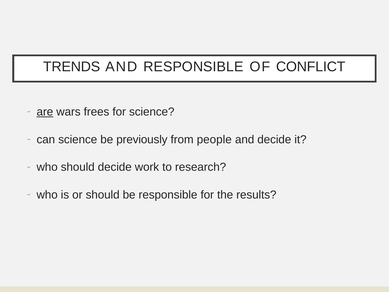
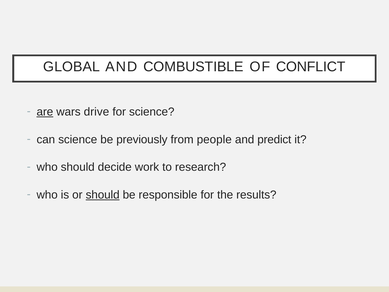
TRENDS: TRENDS -> GLOBAL (72, 67)
AND RESPONSIBLE: RESPONSIBLE -> COMBUSTIBLE (193, 67)
frees: frees -> drive (96, 112)
and decide: decide -> predict (274, 139)
should underline: none -> present (103, 195)
